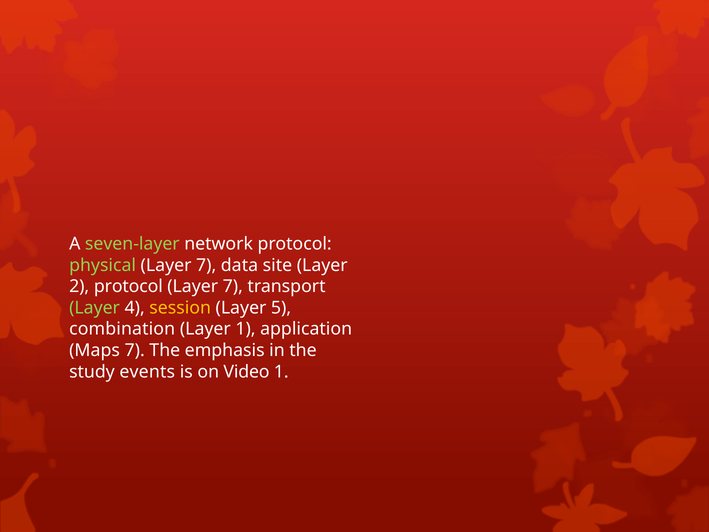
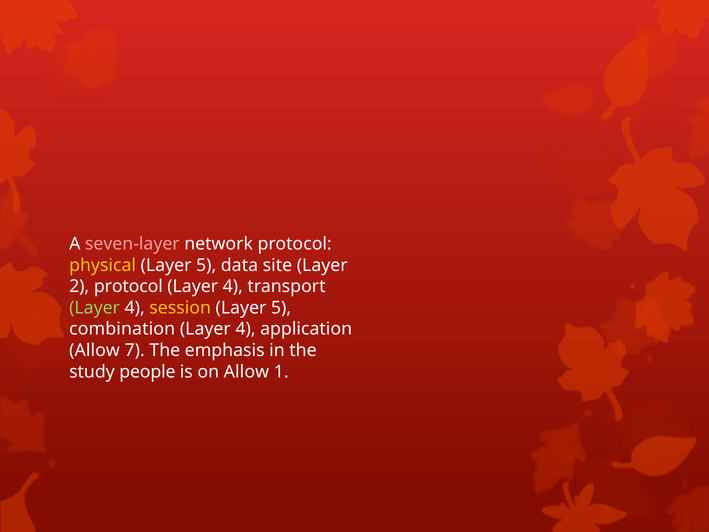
seven-layer colour: light green -> pink (132, 244)
physical colour: light green -> yellow (103, 265)
7: 7 -> 5 (206, 265)
7: 7 -> 4 (233, 286)
1: 1 -> 4 (245, 329)
Maps: Maps -> Allow (95, 350)
events: events -> people (147, 372)
on Video: Video -> Allow (246, 372)
